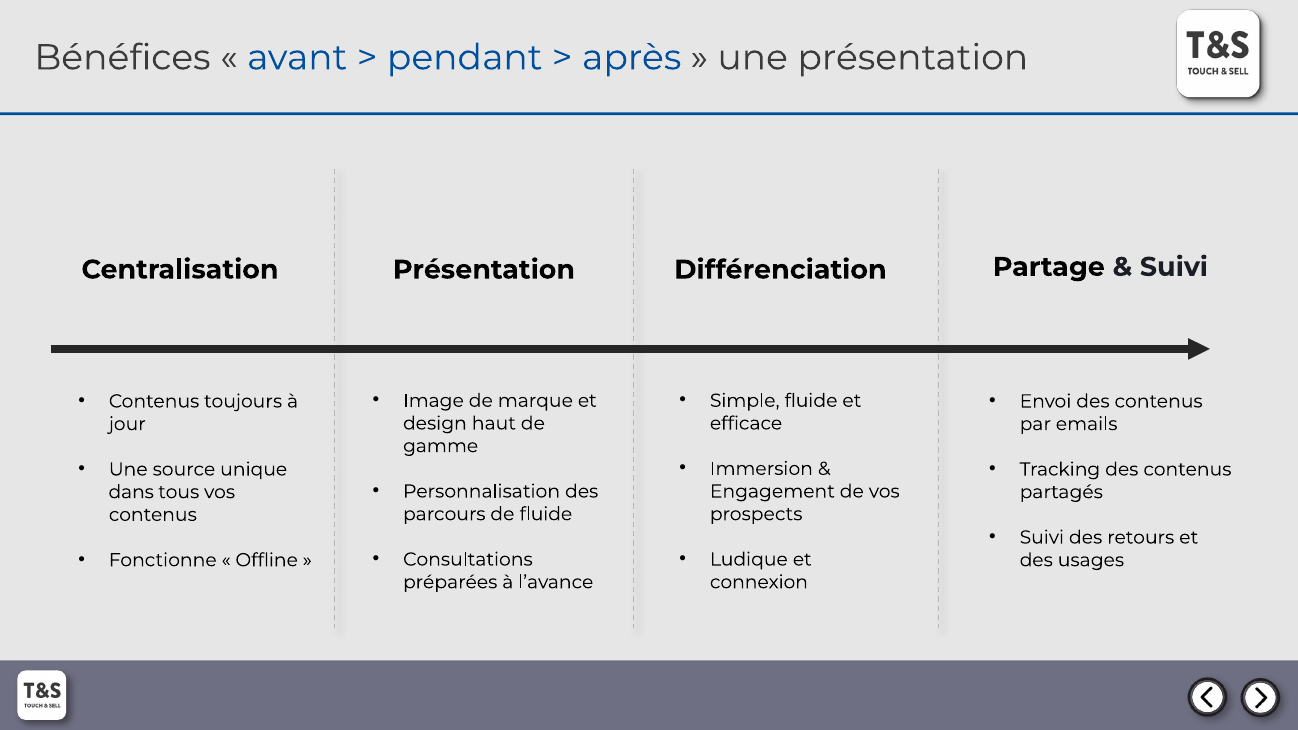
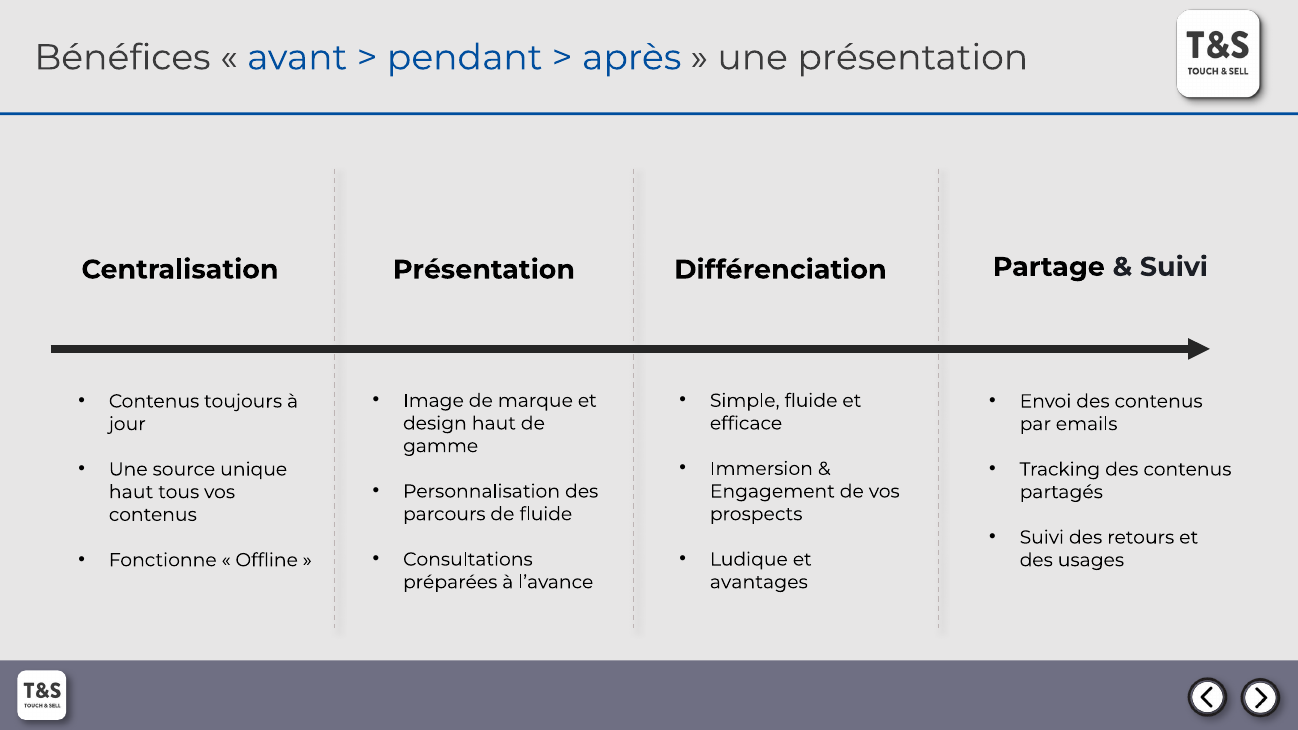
dans: dans -> haut (131, 492)
connexion: connexion -> avantages (759, 582)
